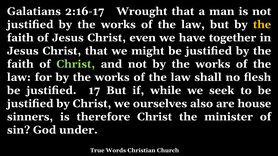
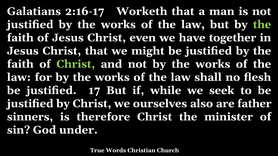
Wrought: Wrought -> Worketh (142, 11)
the colour: yellow -> light green (262, 25)
house: house -> father (254, 104)
